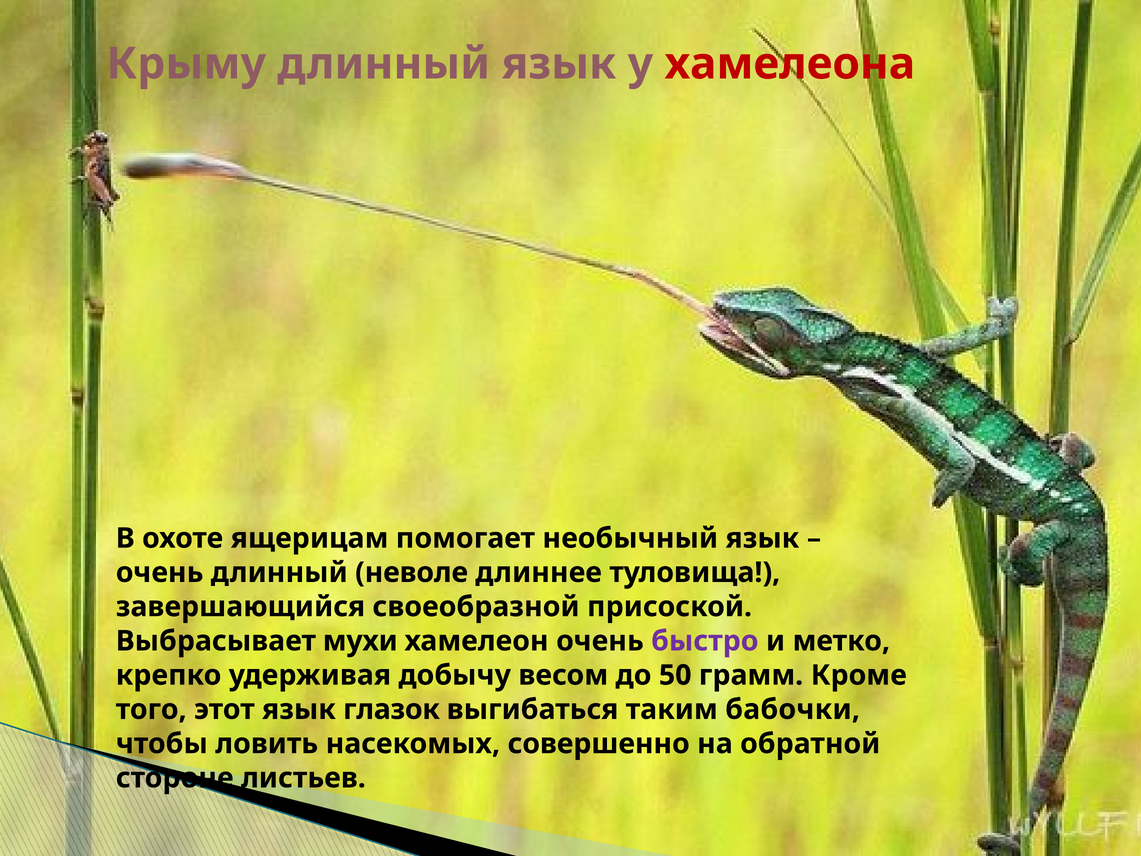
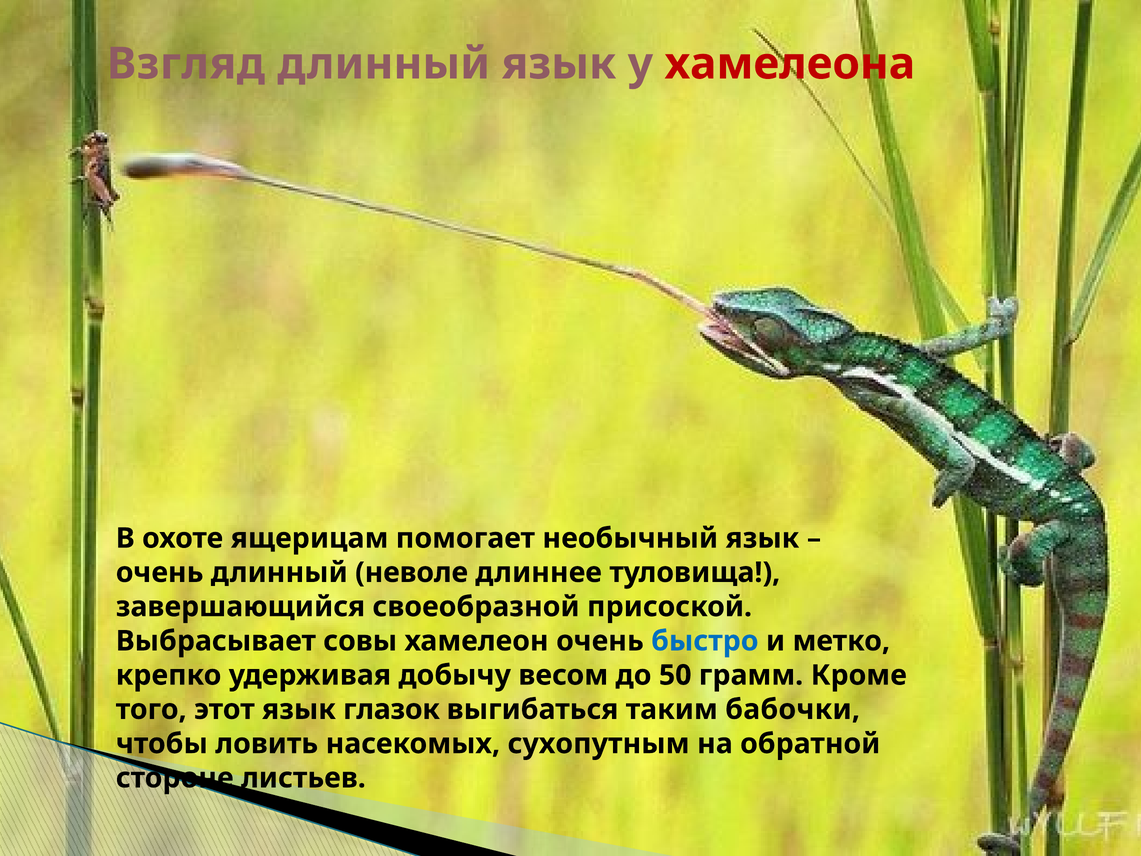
Крыму: Крыму -> Взгляд (186, 64)
мухи: мухи -> совы (360, 641)
быстро colour: purple -> blue (705, 641)
совершенно: совершенно -> сухопутным (599, 744)
